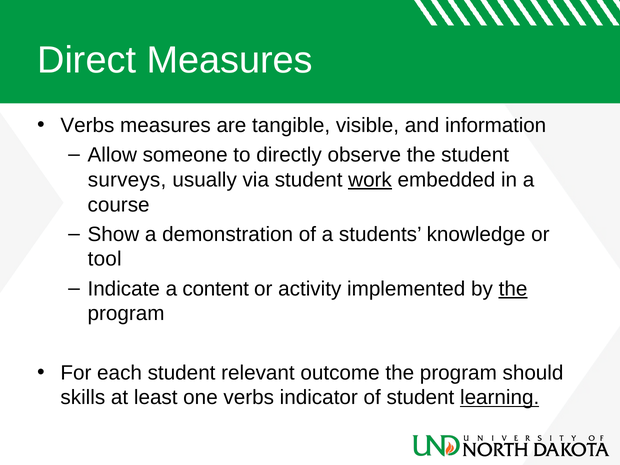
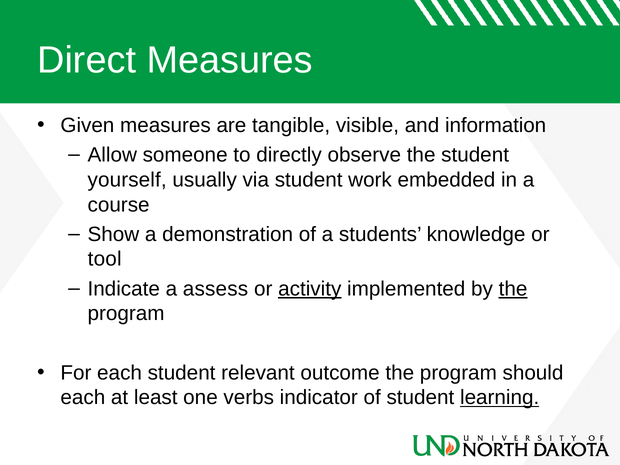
Verbs: Verbs -> Given (87, 125)
surveys: surveys -> yourself (127, 180)
work underline: present -> none (370, 180)
content: content -> assess (216, 289)
activity underline: none -> present (310, 289)
skills: skills -> each (83, 398)
